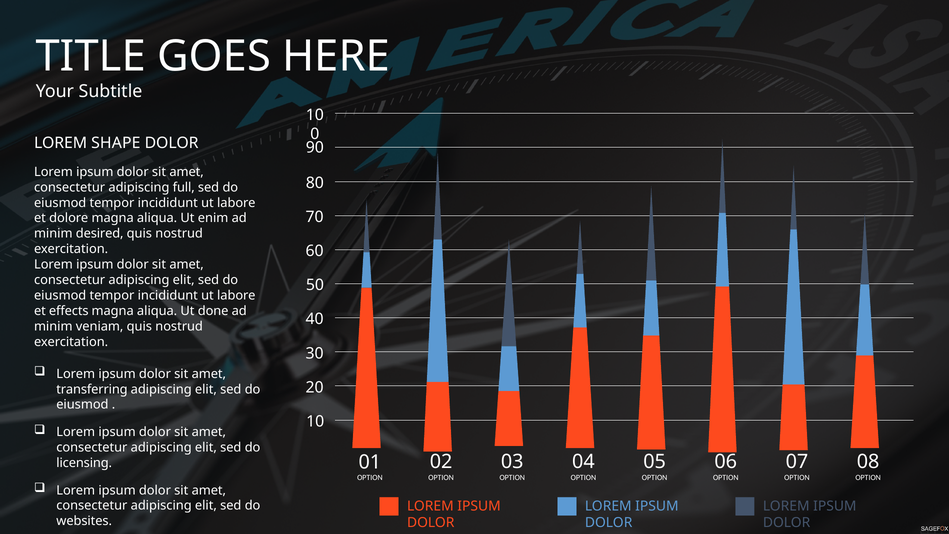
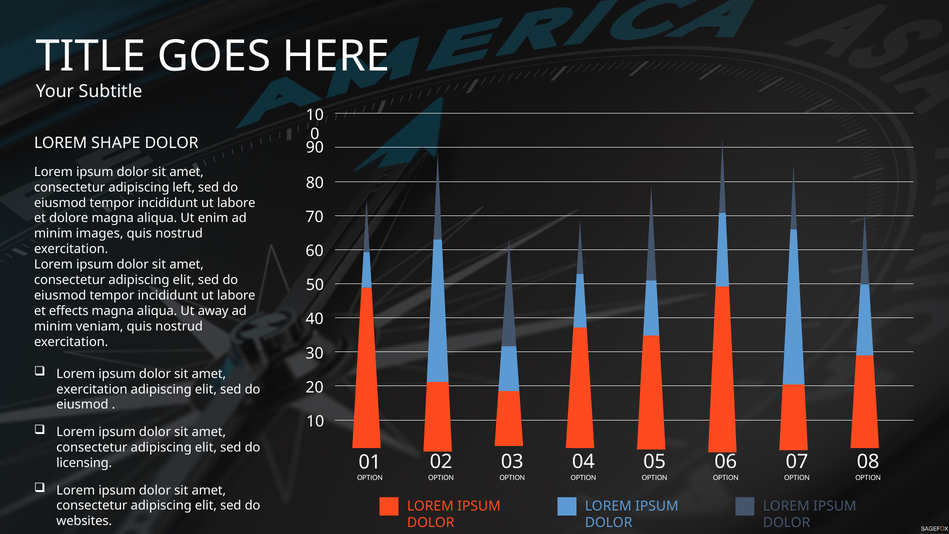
full: full -> left (184, 187)
desired: desired -> images (100, 234)
done: done -> away (213, 311)
transferring: transferring -> exercitation (92, 389)
